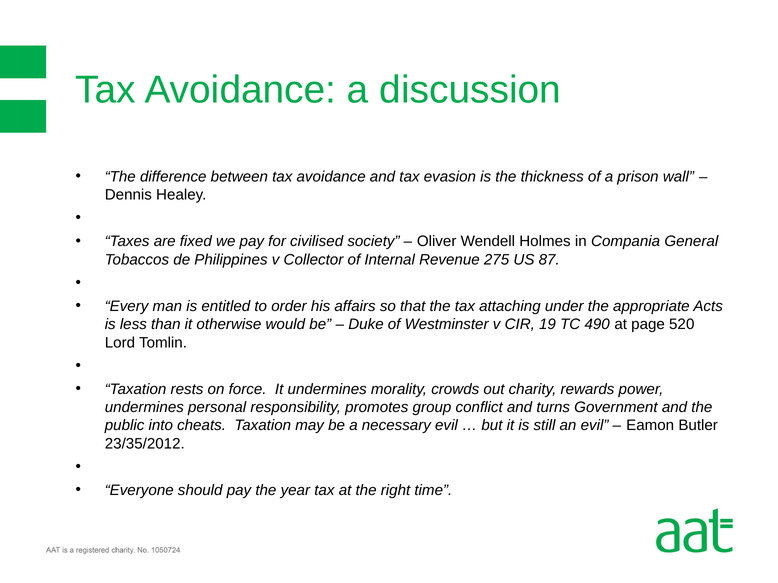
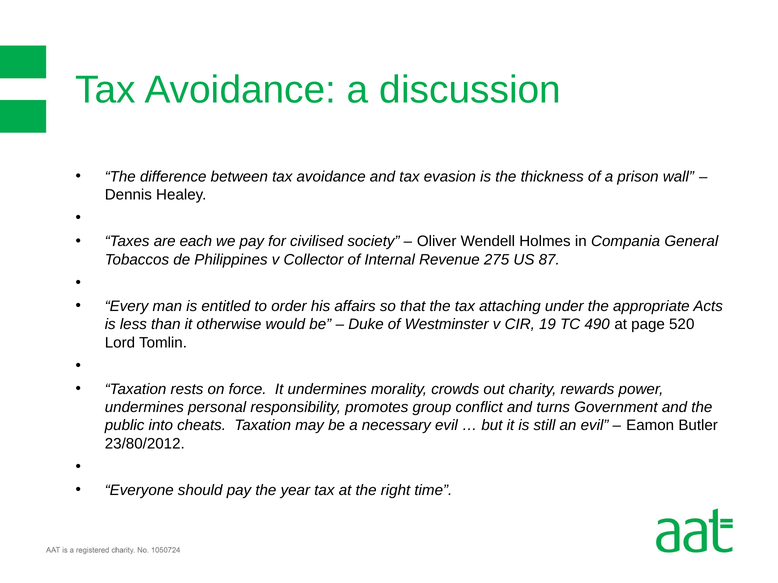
fixed: fixed -> each (196, 242)
23/35/2012: 23/35/2012 -> 23/80/2012 (145, 444)
